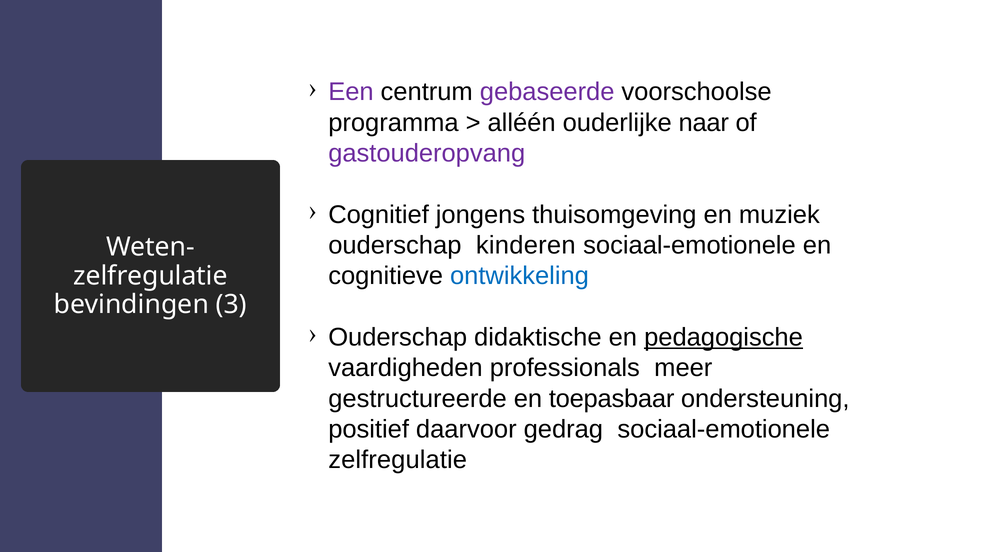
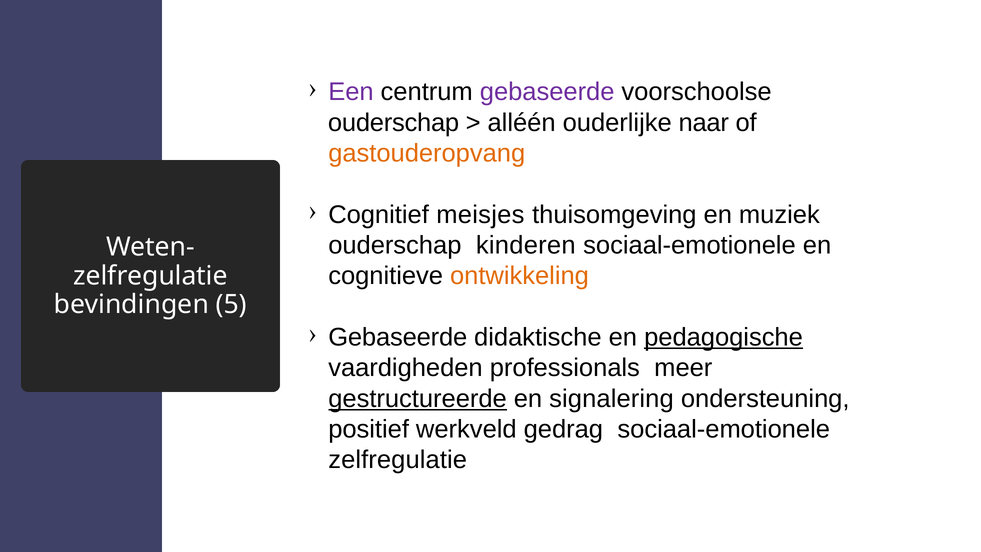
programma: programma -> ouderschap (394, 123)
gastouderopvang colour: purple -> orange (427, 153)
jongens: jongens -> meisjes (480, 215)
ontwikkeling colour: blue -> orange (519, 276)
3: 3 -> 5 (231, 305)
Ouderschap: Ouderschap -> Gebaseerde (398, 337)
gestructureerde underline: none -> present (418, 398)
toepasbaar: toepasbaar -> signalering (611, 398)
daarvoor: daarvoor -> werkveld (466, 429)
